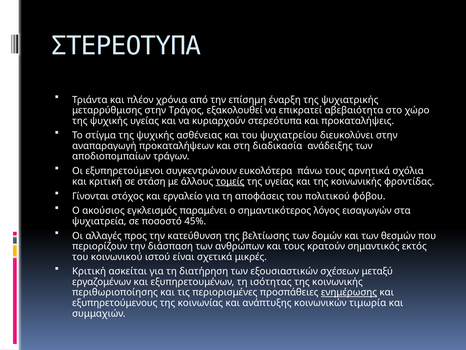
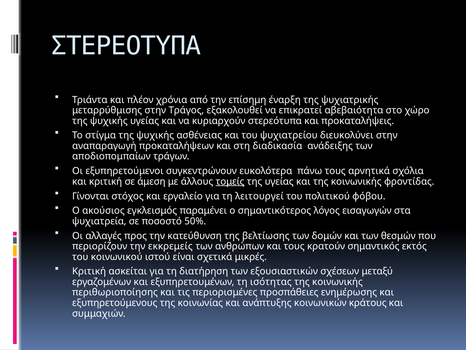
στάση: στάση -> άμεση (151, 181)
αποφάσεις: αποφάσεις -> λειτουργεί (259, 196)
45%: 45% -> 50% (195, 221)
διάσπαση: διάσπαση -> εκκρεμείς (170, 246)
ενημέρωσης underline: present -> none (349, 292)
τιμωρία: τιμωρία -> κράτους (368, 303)
